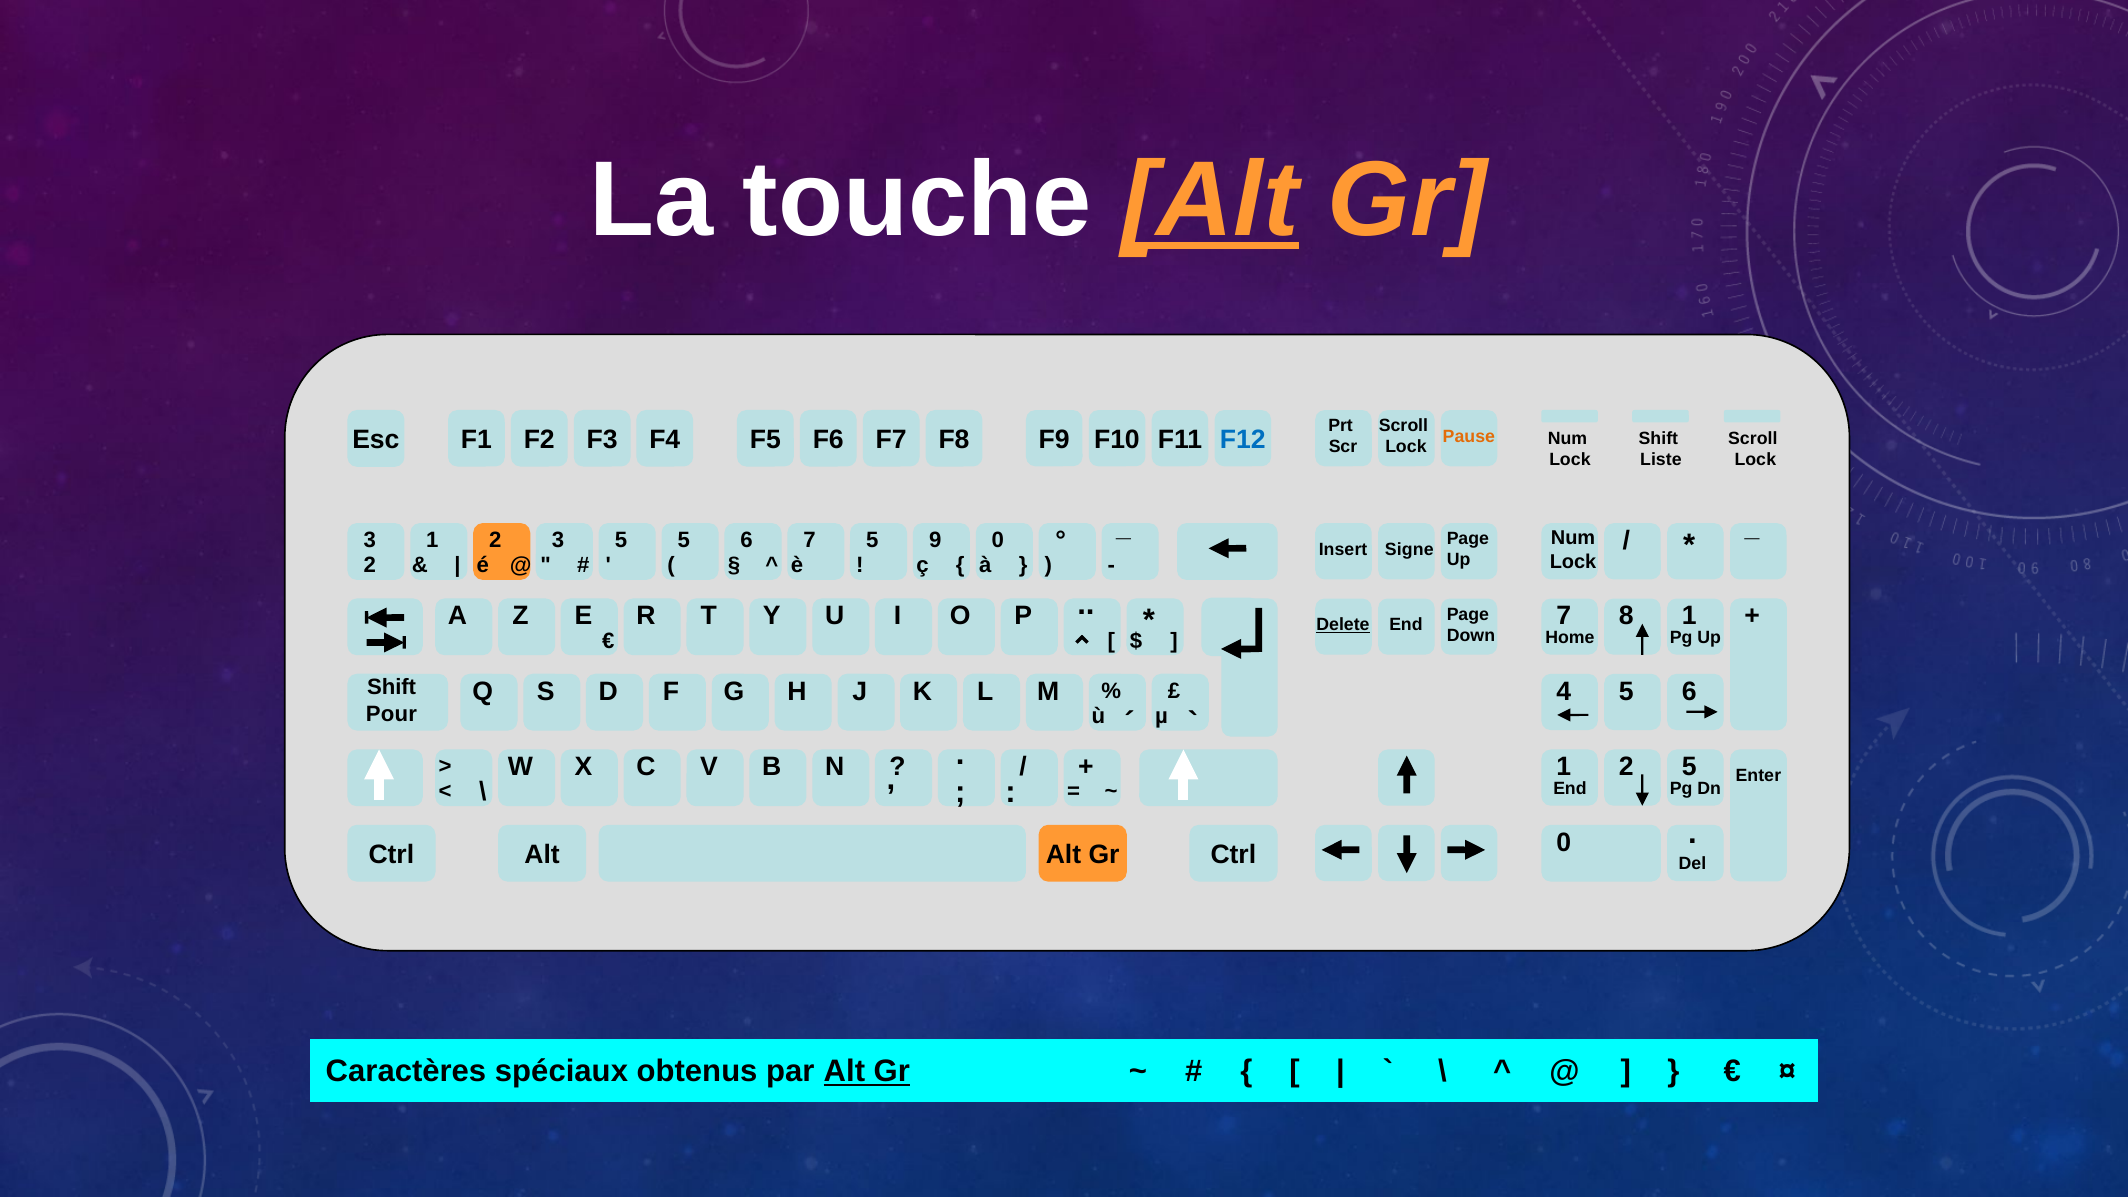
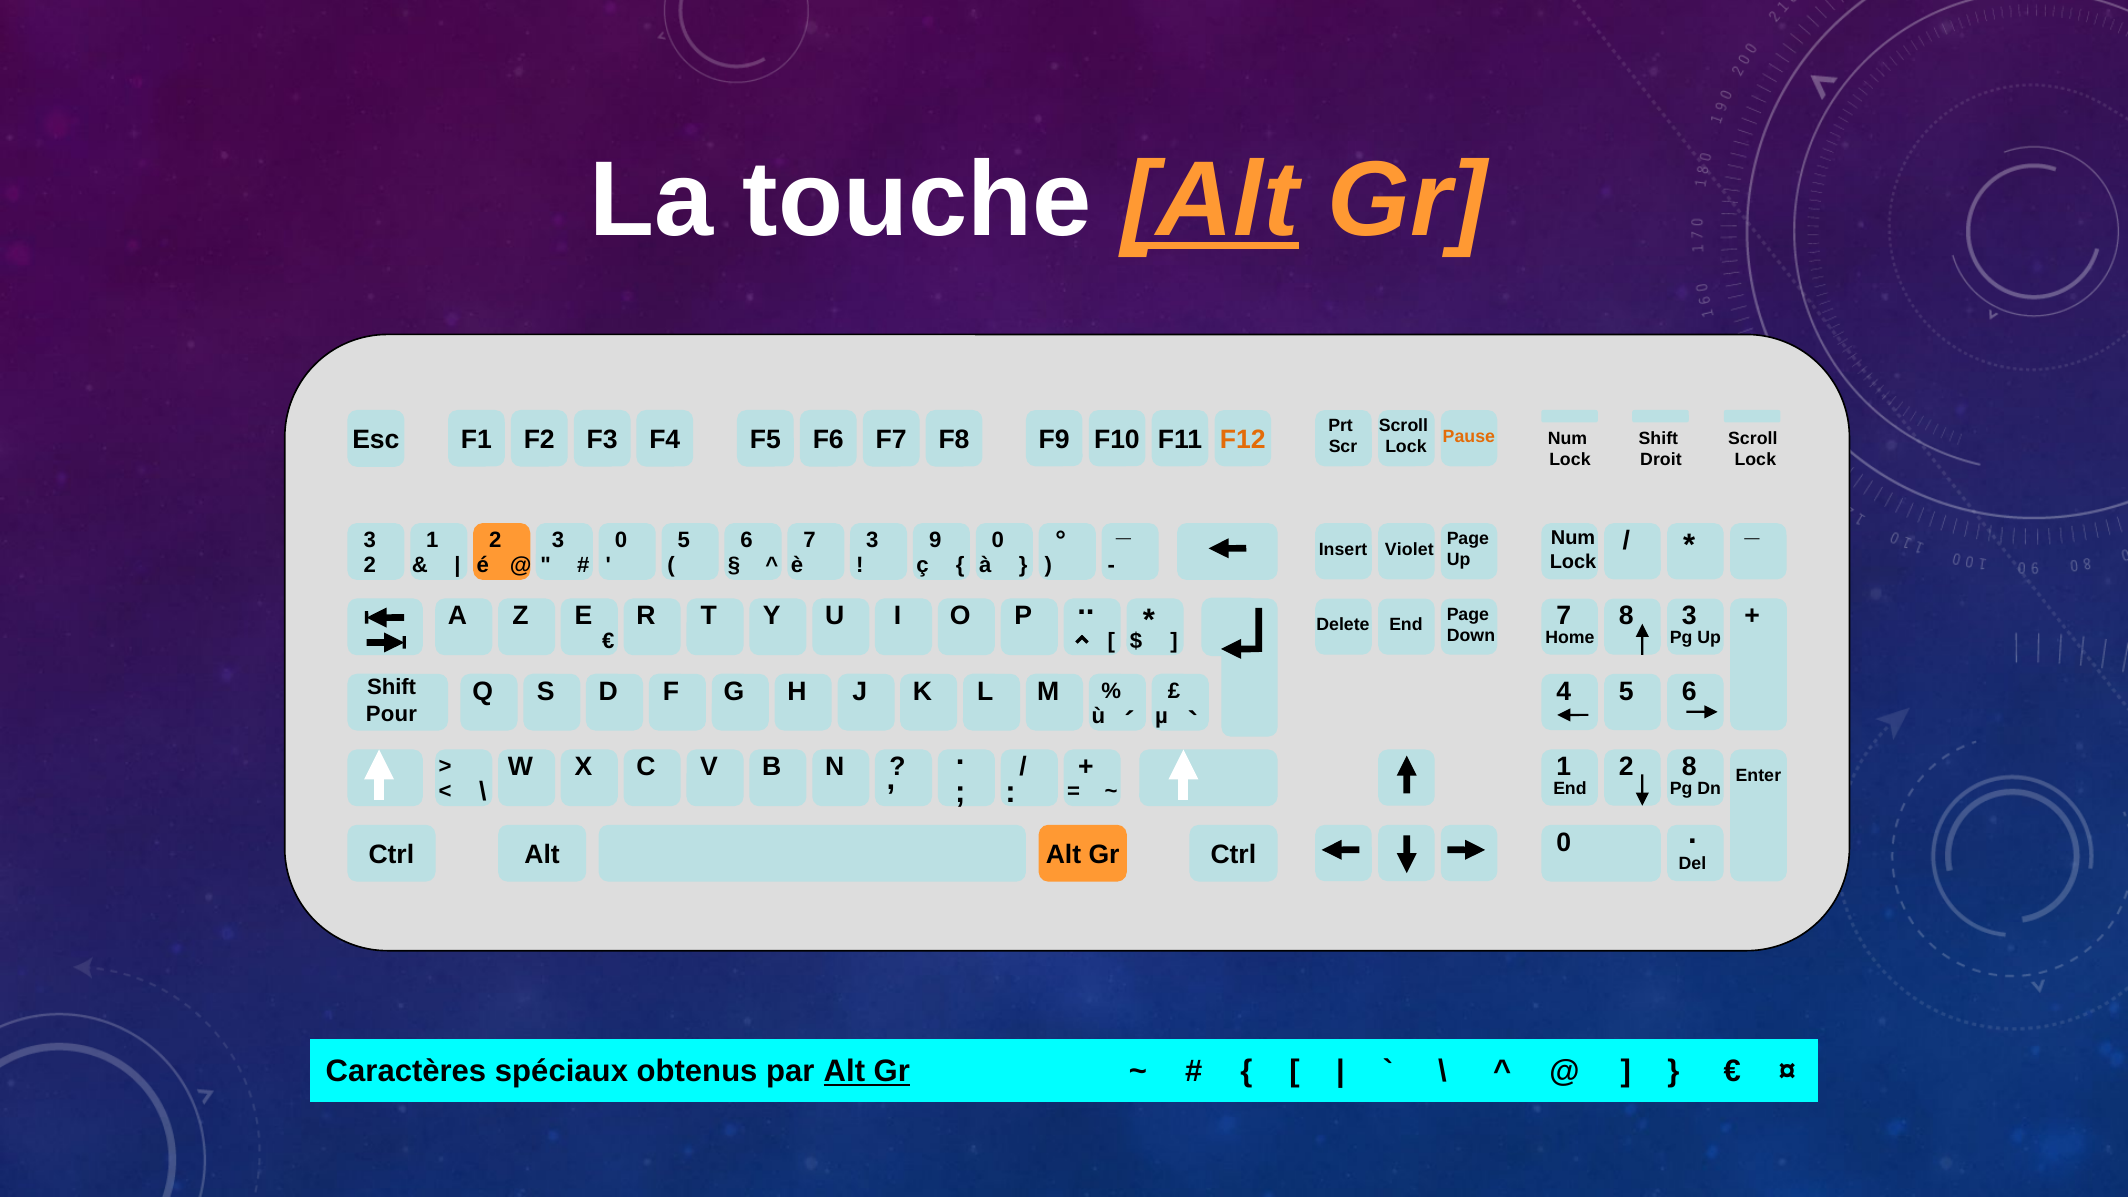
F12 colour: blue -> orange (1243, 440)
Liste: Liste -> Droit (1661, 460)
3 5: 5 -> 0 (621, 540)
7 5: 5 -> 3 (872, 540)
Signe: Signe -> Violet (1409, 549)
8 1: 1 -> 3 (1689, 616)
Delete underline: present -> none (1343, 625)
2 5: 5 -> 8 (1689, 767)
